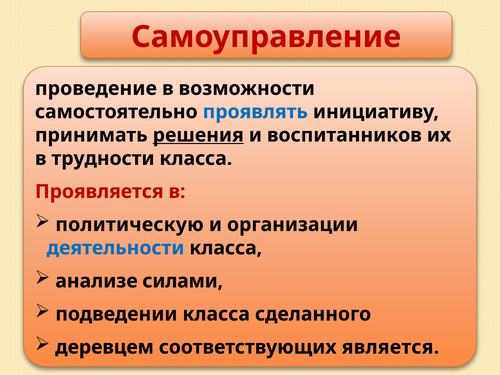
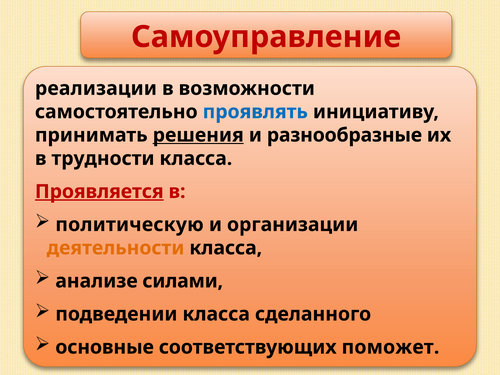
проведение: проведение -> реализации (96, 88)
воспитанников: воспитанников -> разнообразные (344, 135)
Проявляется underline: none -> present (99, 192)
деятельности colour: blue -> orange (116, 248)
деревцем: деревцем -> основные (105, 347)
является: является -> поможет (390, 347)
